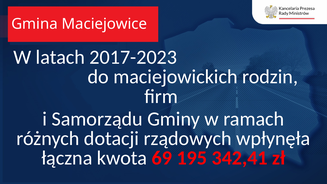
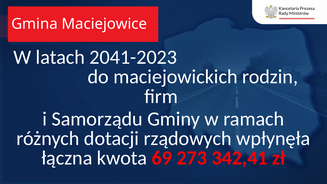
2017-2023: 2017-2023 -> 2041-2023 (133, 57)
195: 195 -> 273 (192, 158)
